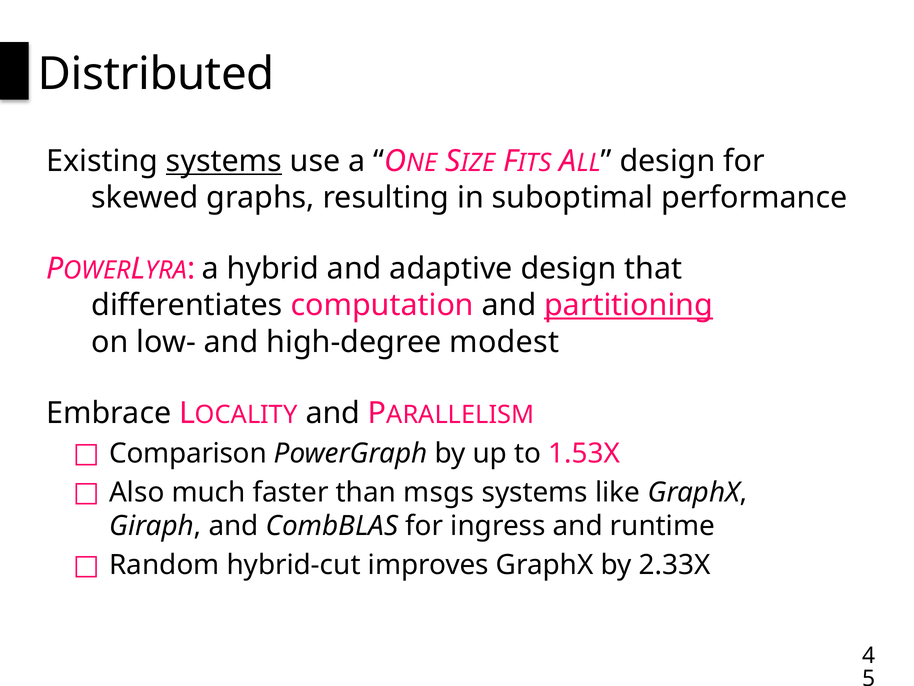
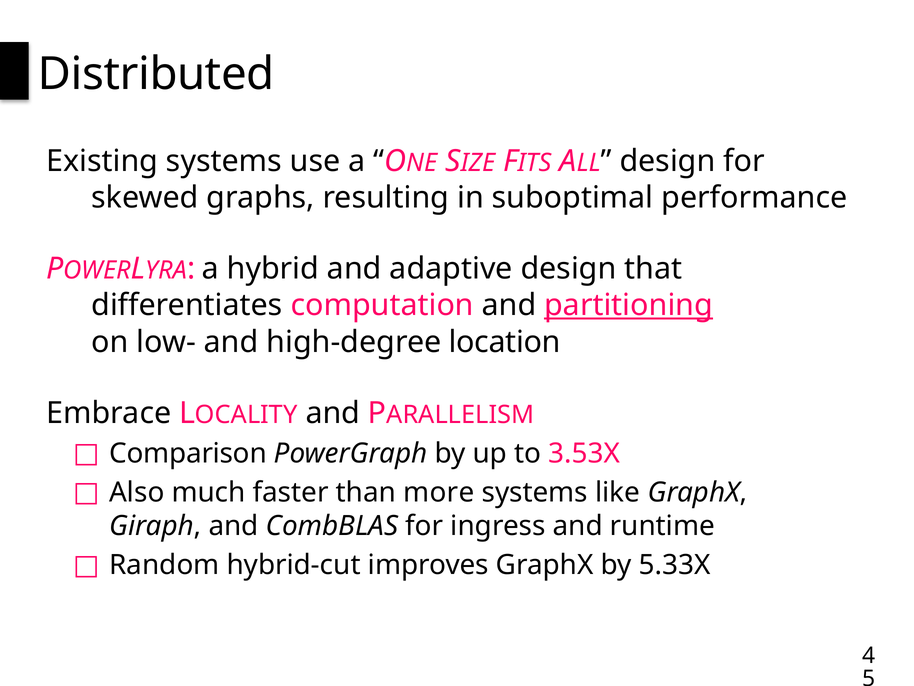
systems underline: present -> none (224, 161)
modest: modest -> location (505, 342)
1.53X: 1.53X -> 3.53X (584, 453)
msgs: msgs -> more (439, 492)
2.33X: 2.33X -> 5.33X (675, 565)
